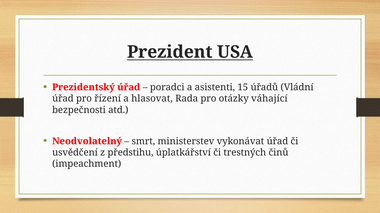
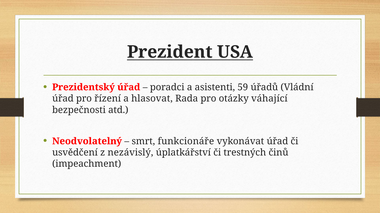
15: 15 -> 59 (243, 87)
ministerstev: ministerstev -> funkcionáře (186, 142)
předstihu: předstihu -> nezávislý (130, 153)
